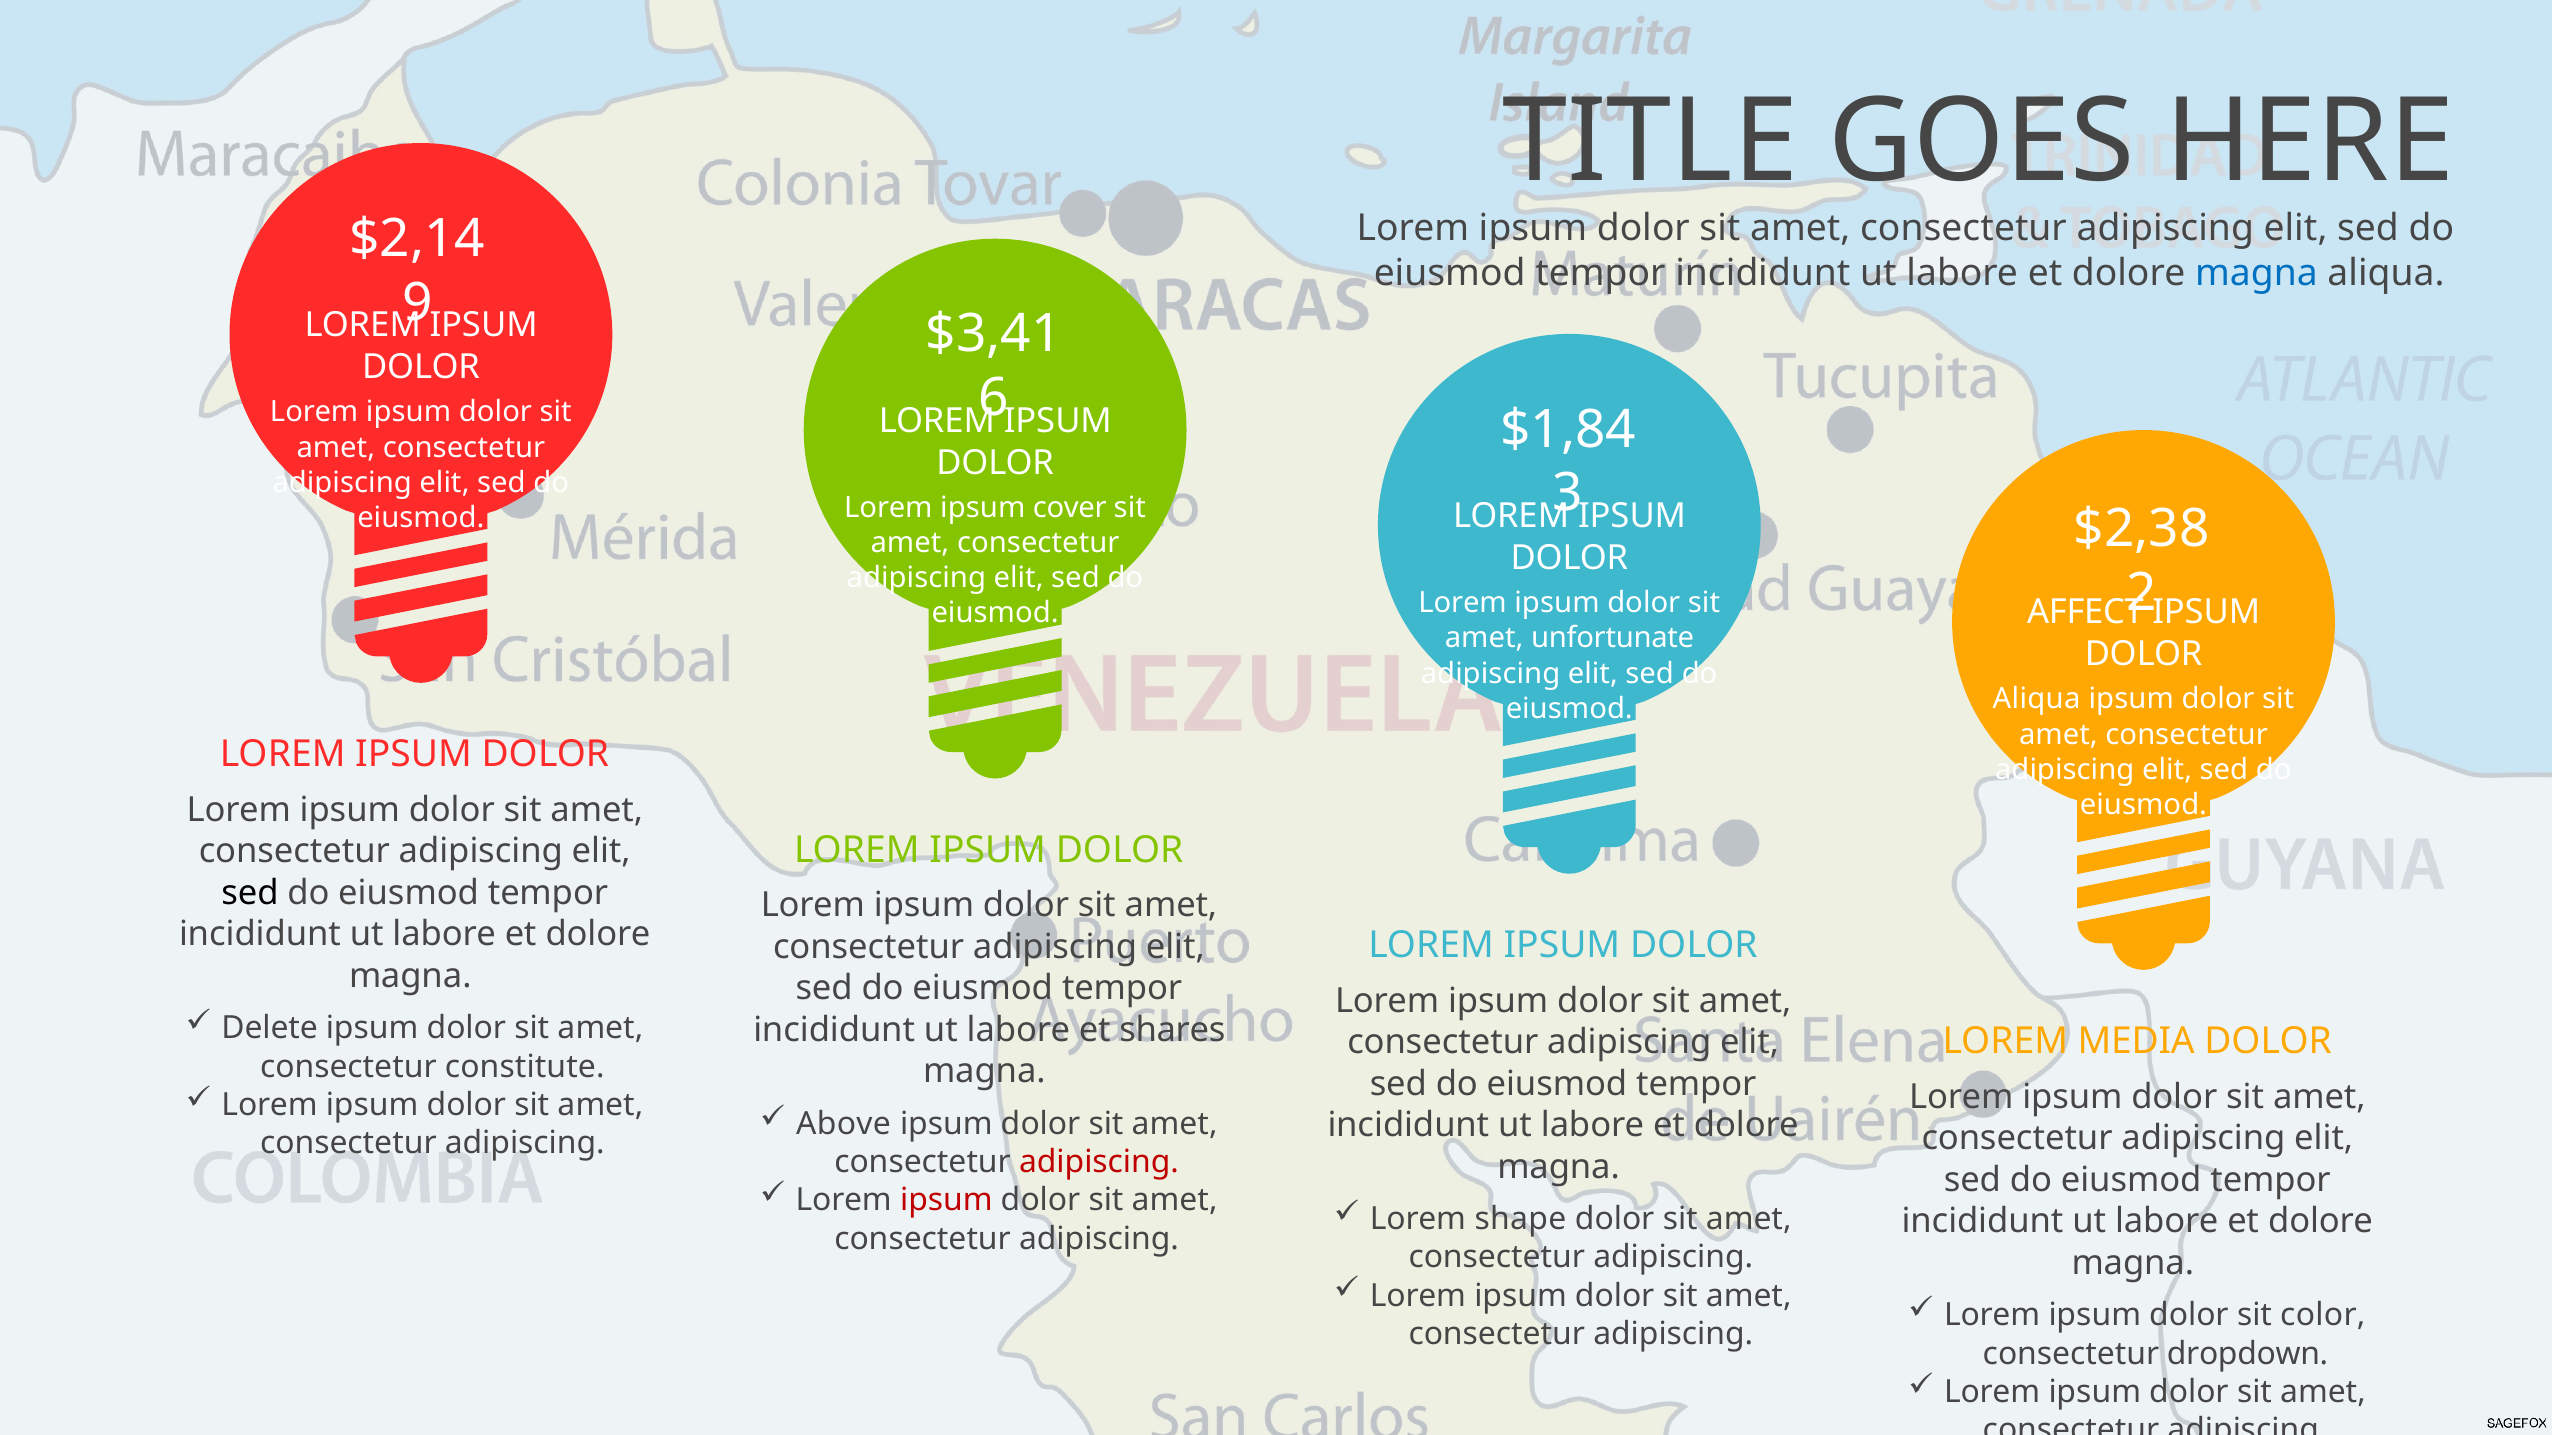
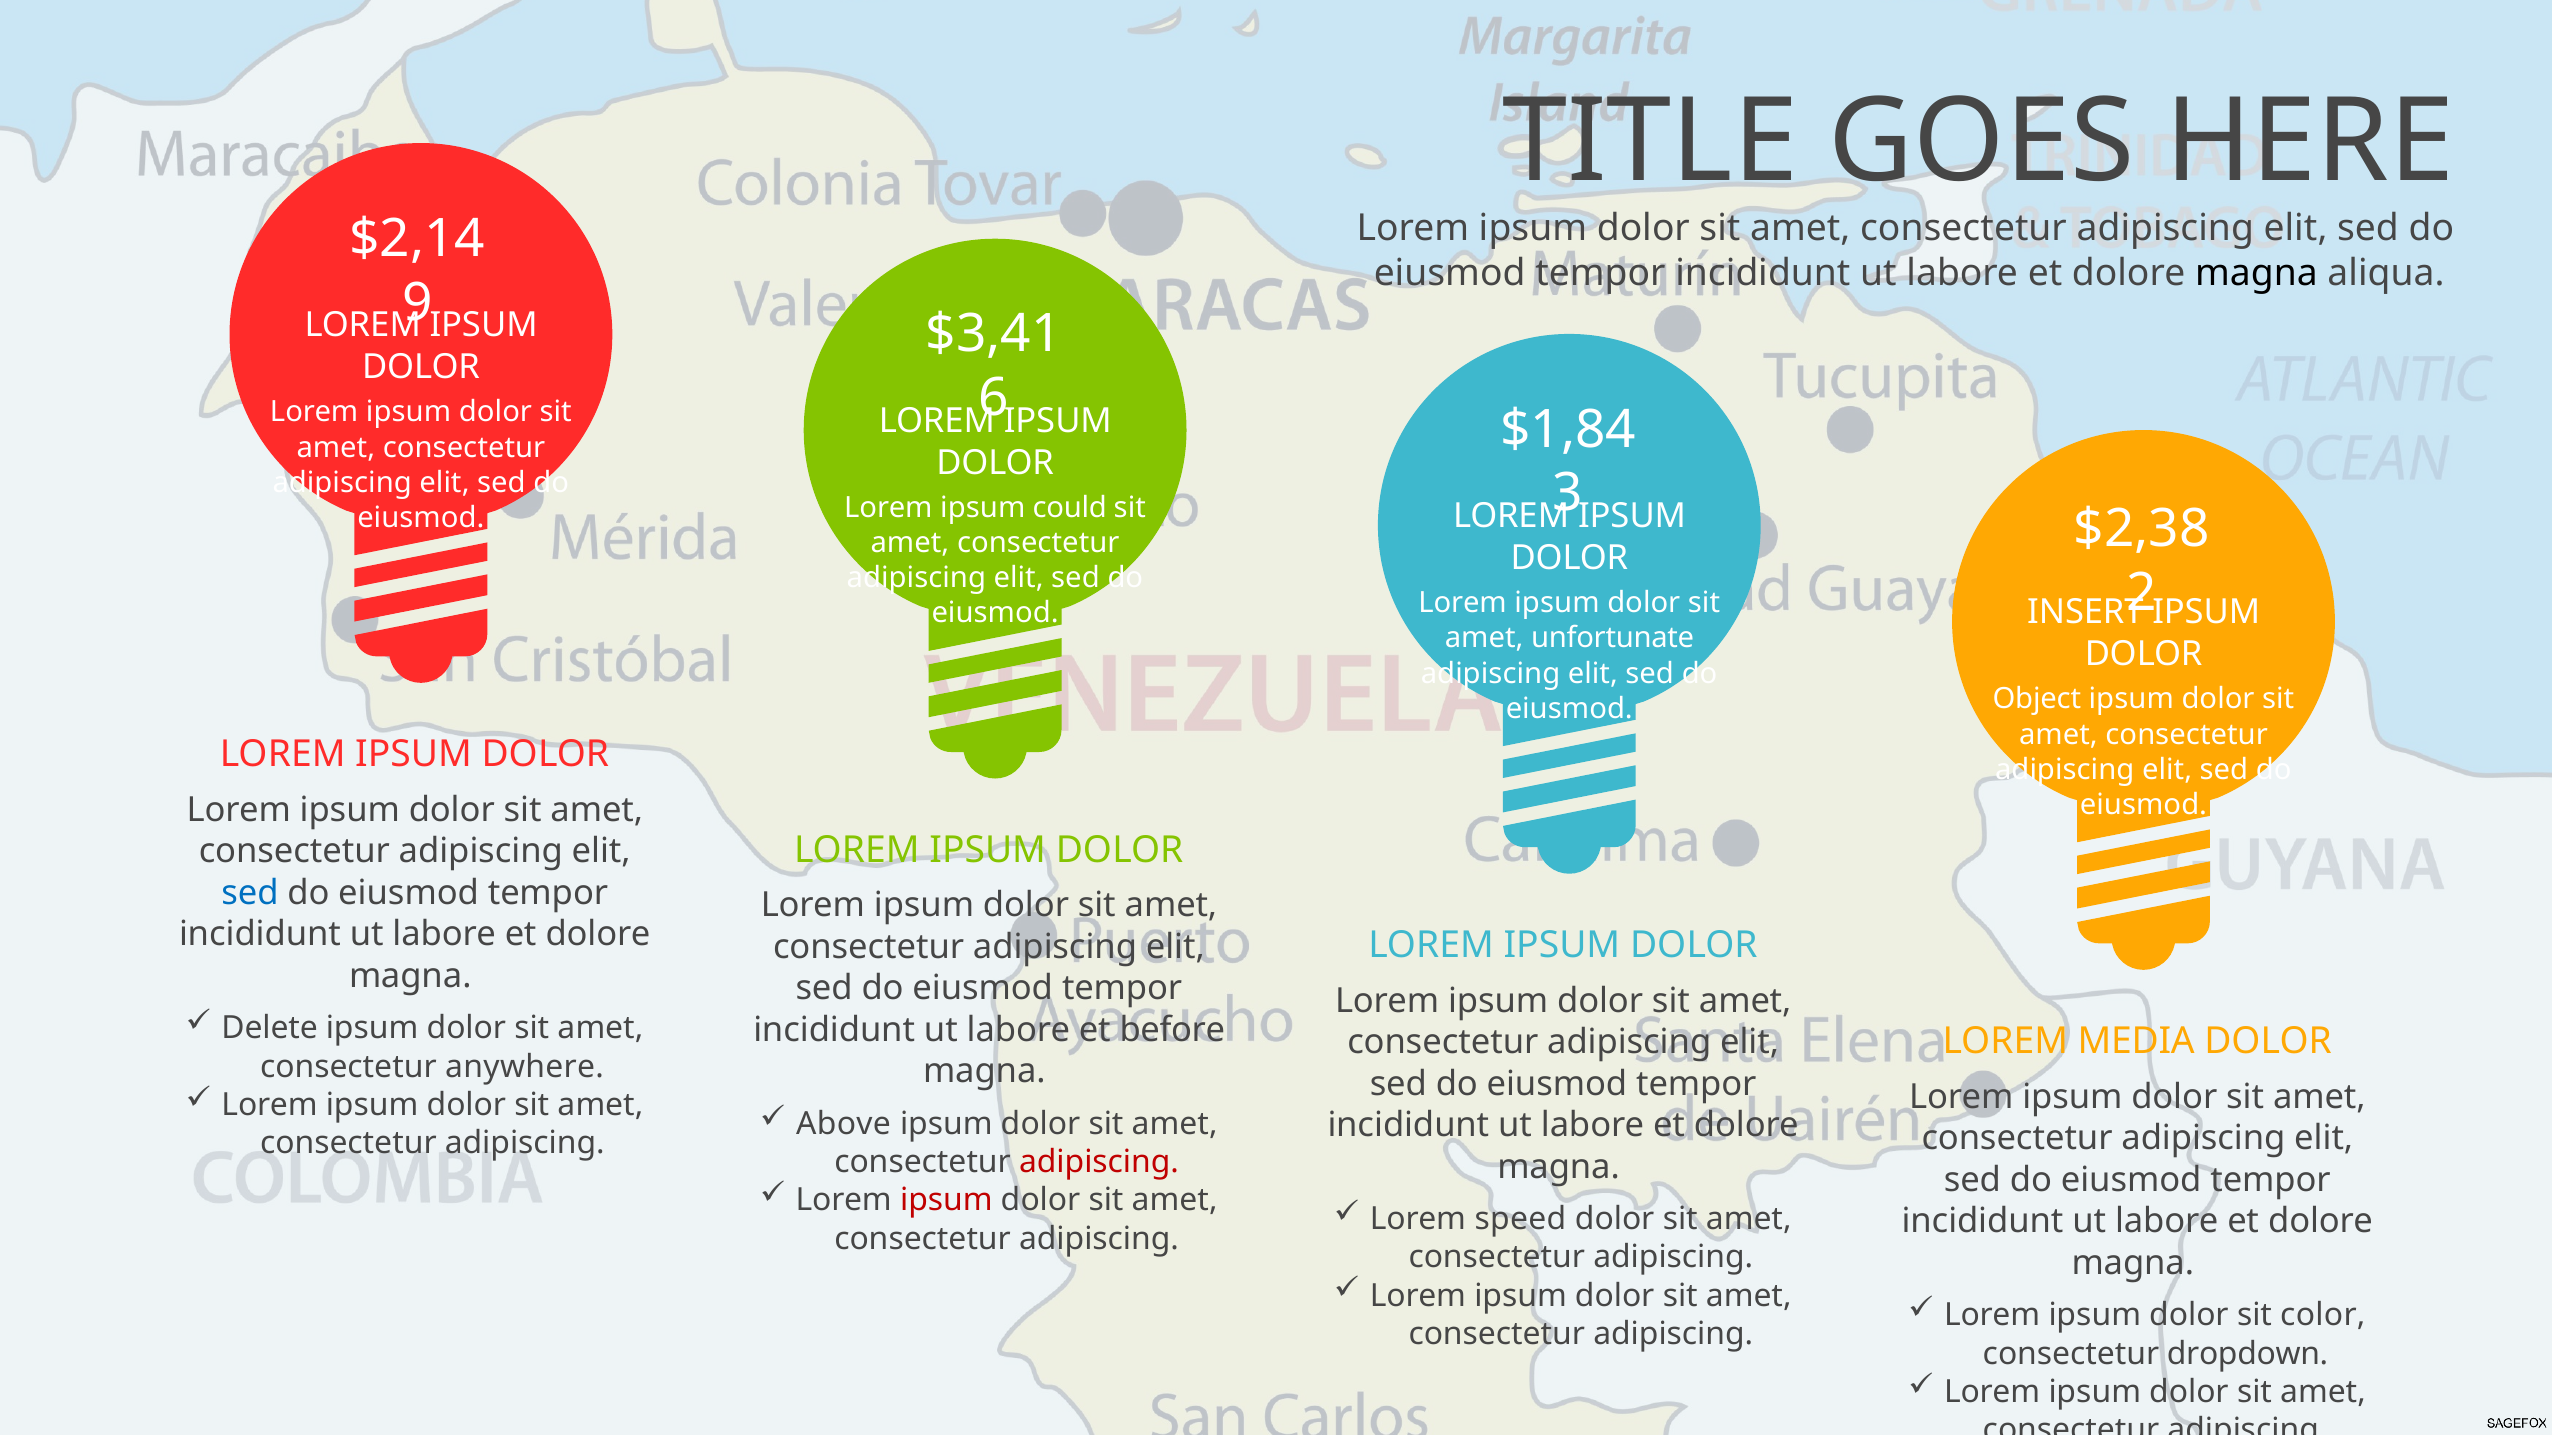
magna colour: blue -> black (2256, 273)
cover: cover -> could (1070, 508)
AFFECT: AFFECT -> INSERT (2085, 613)
Aliqua: Aliqua -> Object (2037, 700)
sed colour: black -> blue (250, 893)
shares: shares -> before (1172, 1030)
constitute: constitute -> anywhere (525, 1067)
shape: shape -> speed (1520, 1219)
